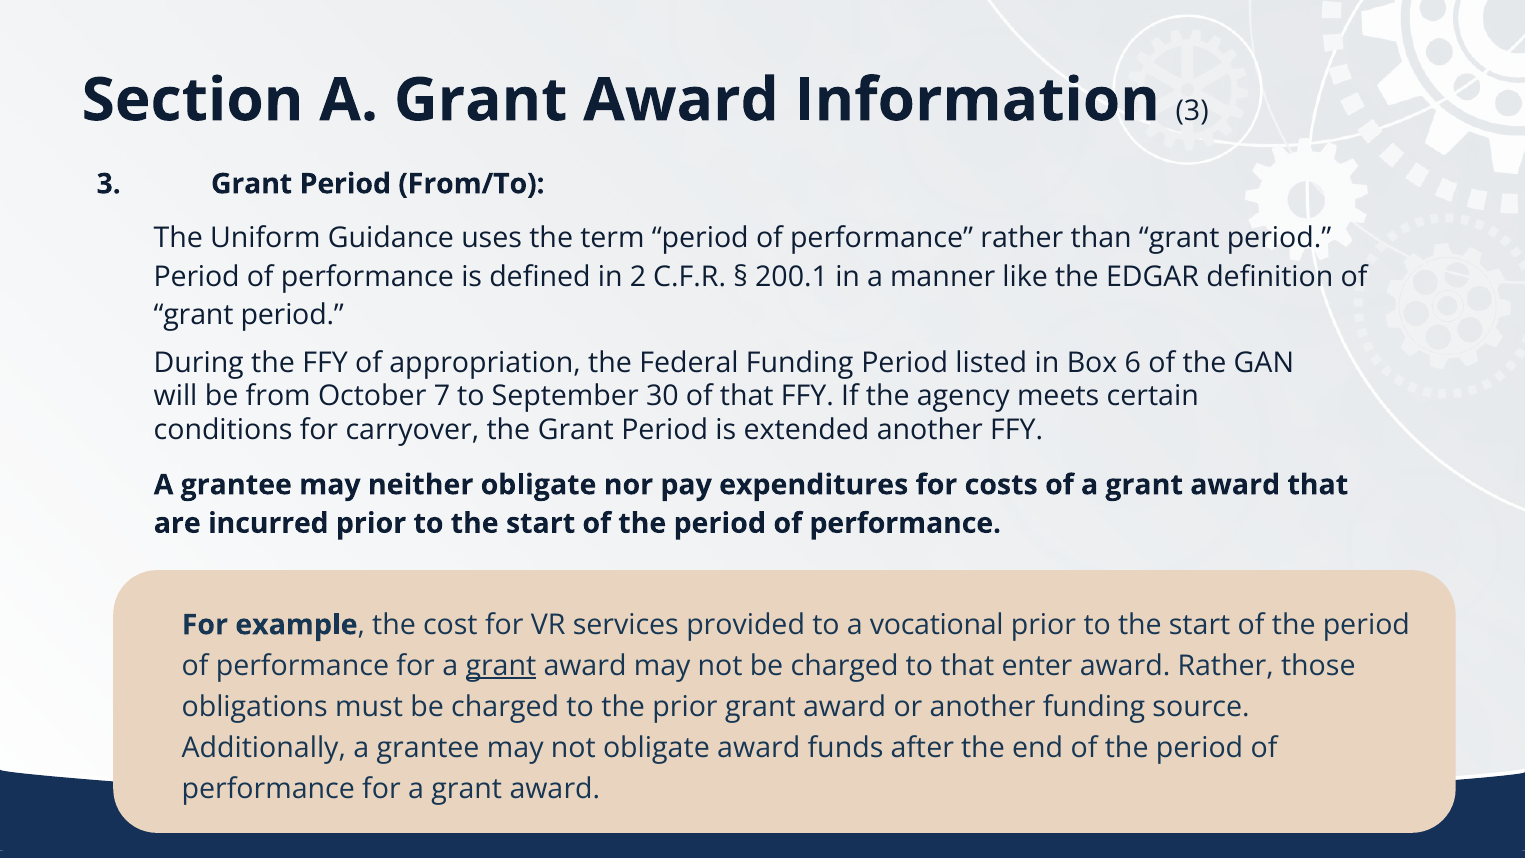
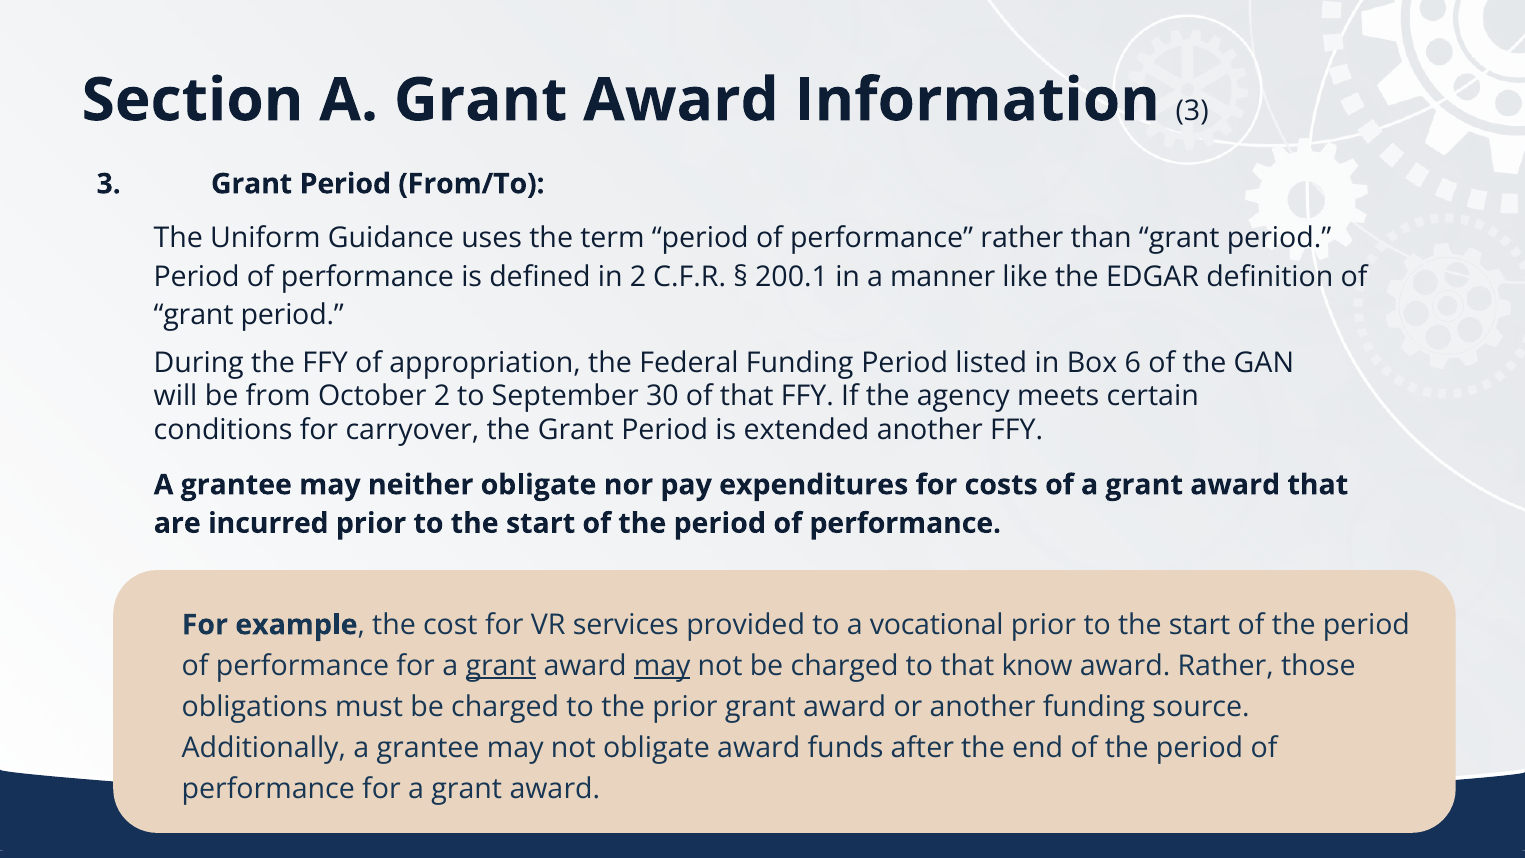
October 7: 7 -> 2 (442, 396)
may underline: none -> present (662, 666)
enter: enter -> know (1037, 666)
